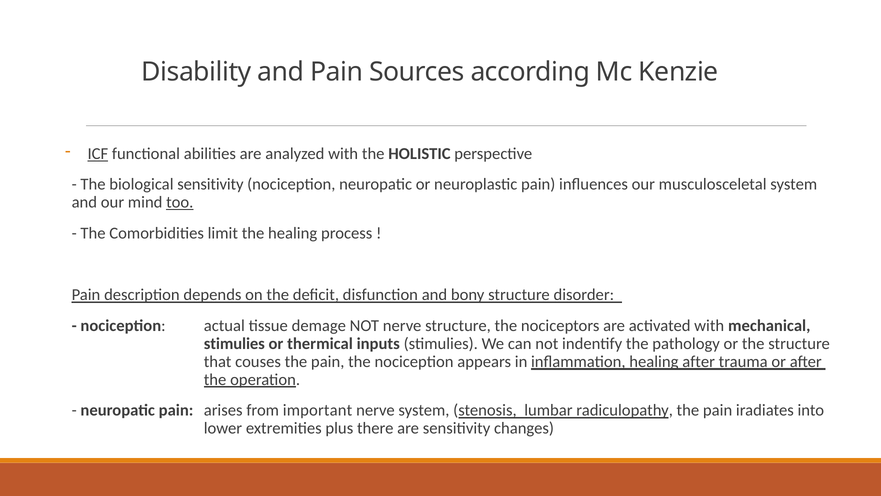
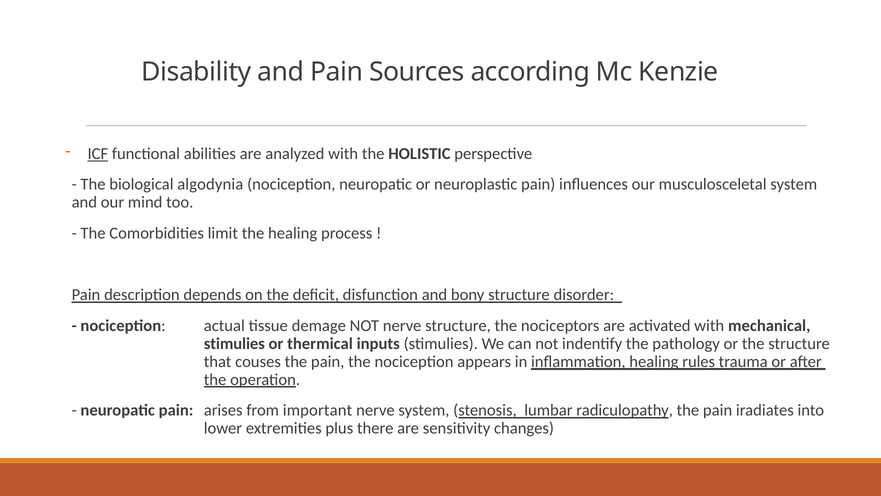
biological sensitivity: sensitivity -> algodynia (210, 184)
too underline: present -> none (180, 202)
healing after: after -> rules (699, 361)
